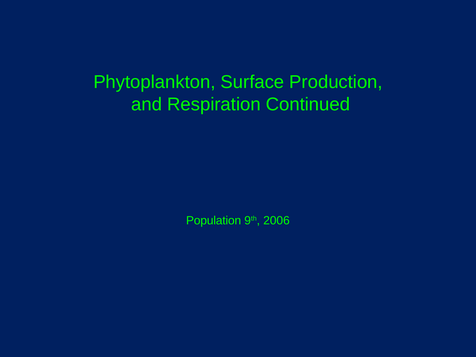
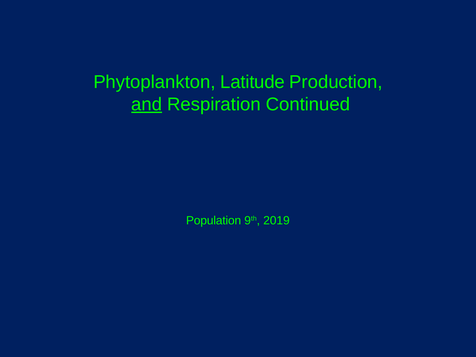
Surface: Surface -> Latitude (253, 82)
and underline: none -> present (147, 104)
2006: 2006 -> 2019 (276, 221)
